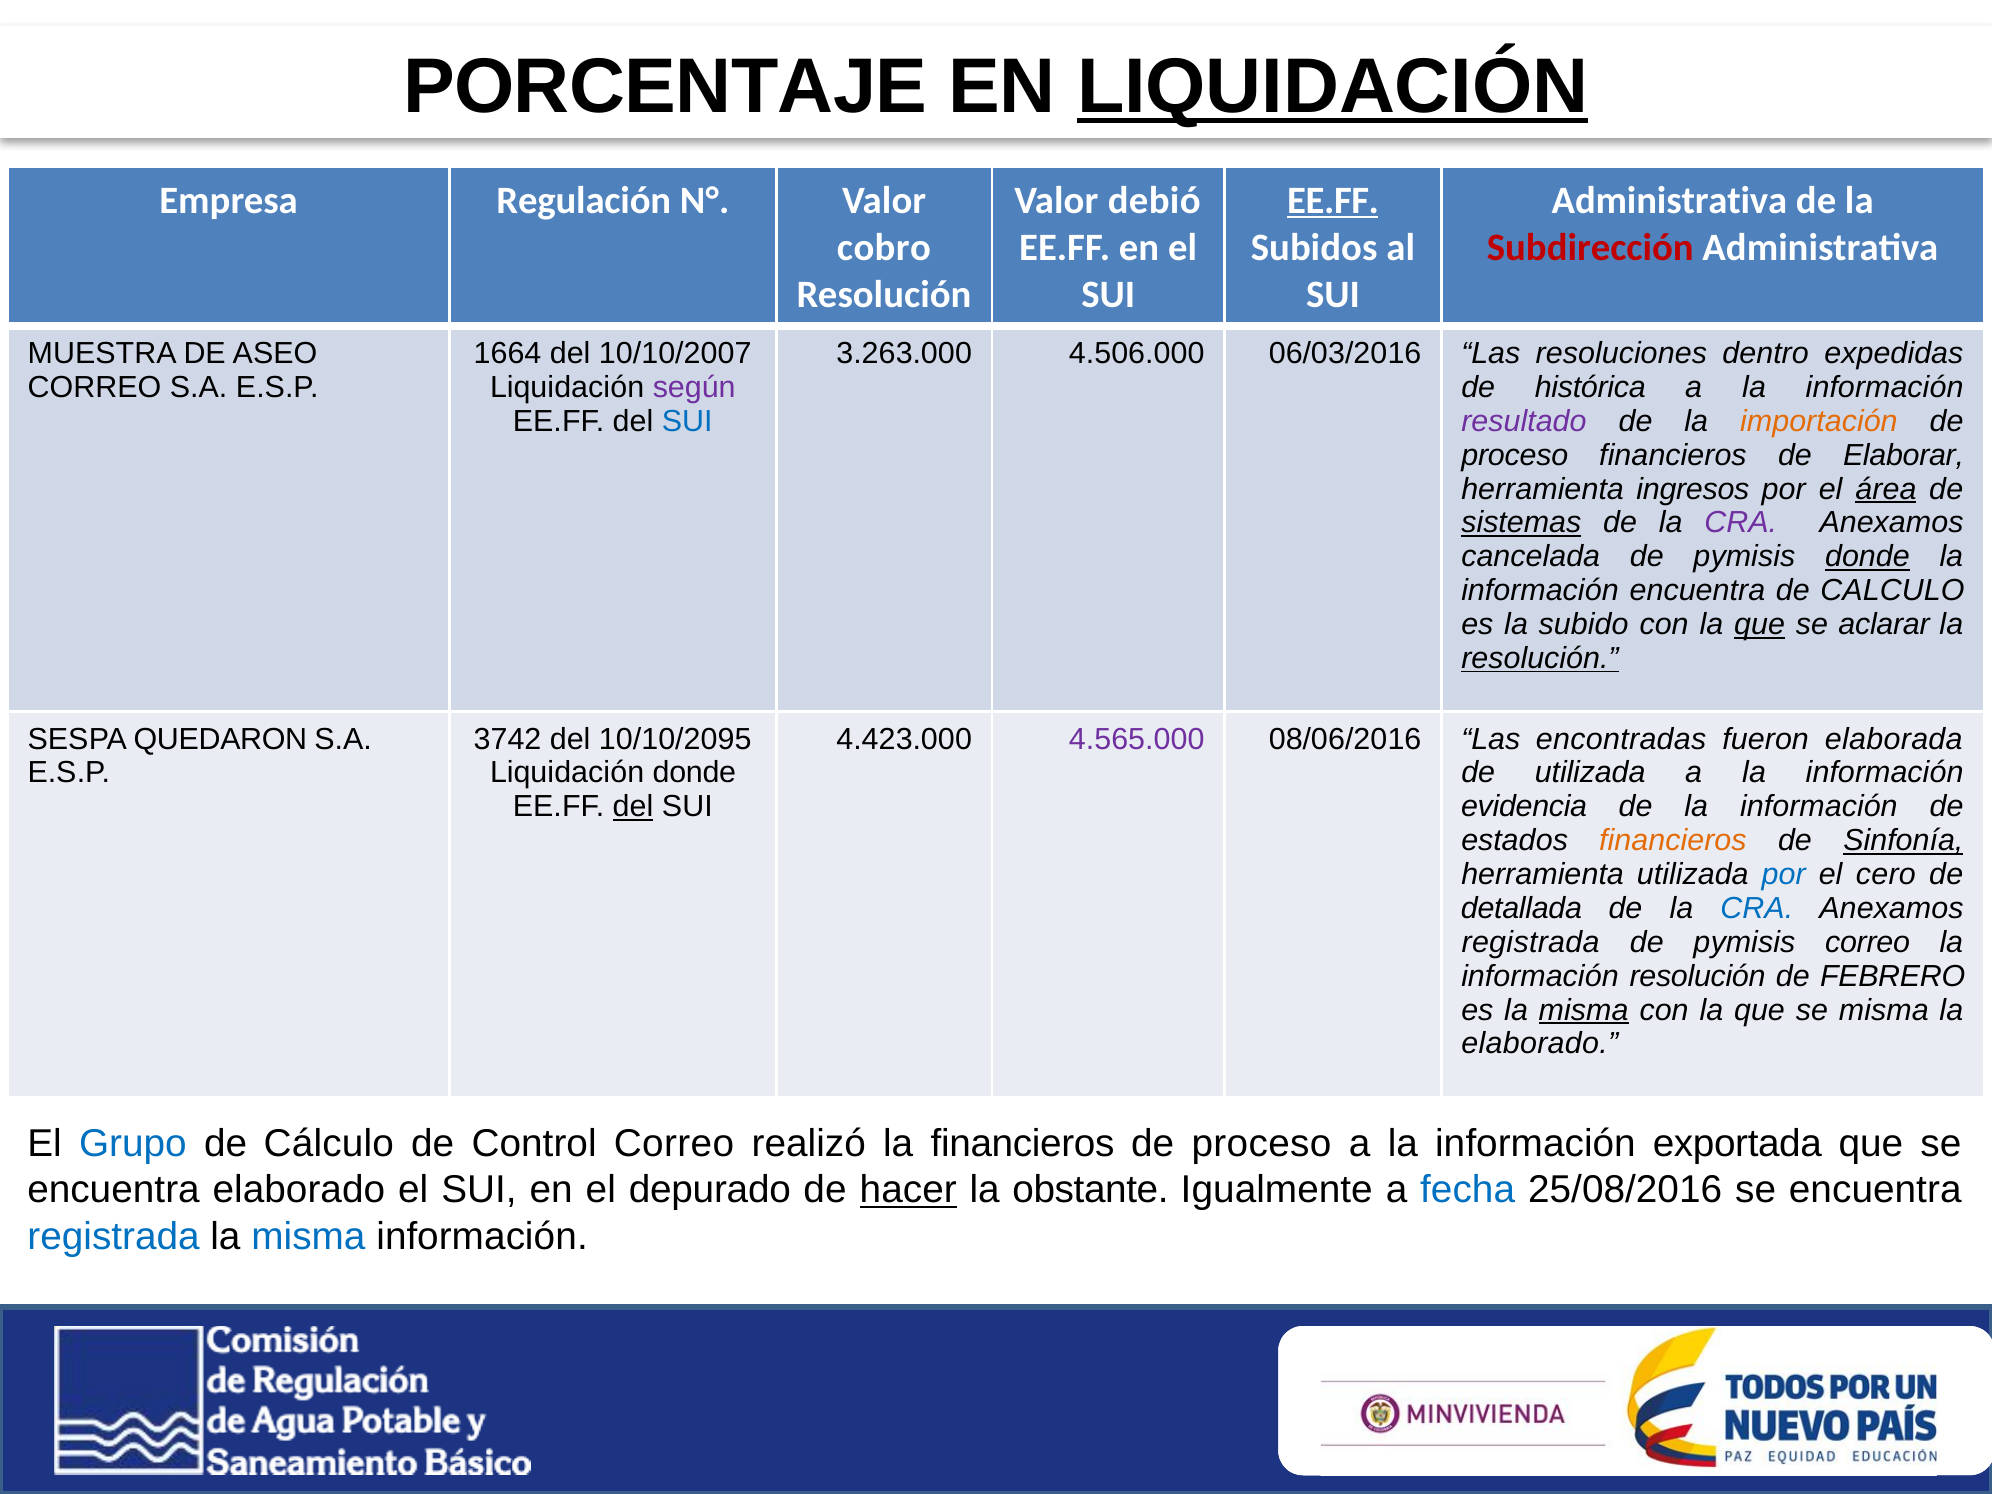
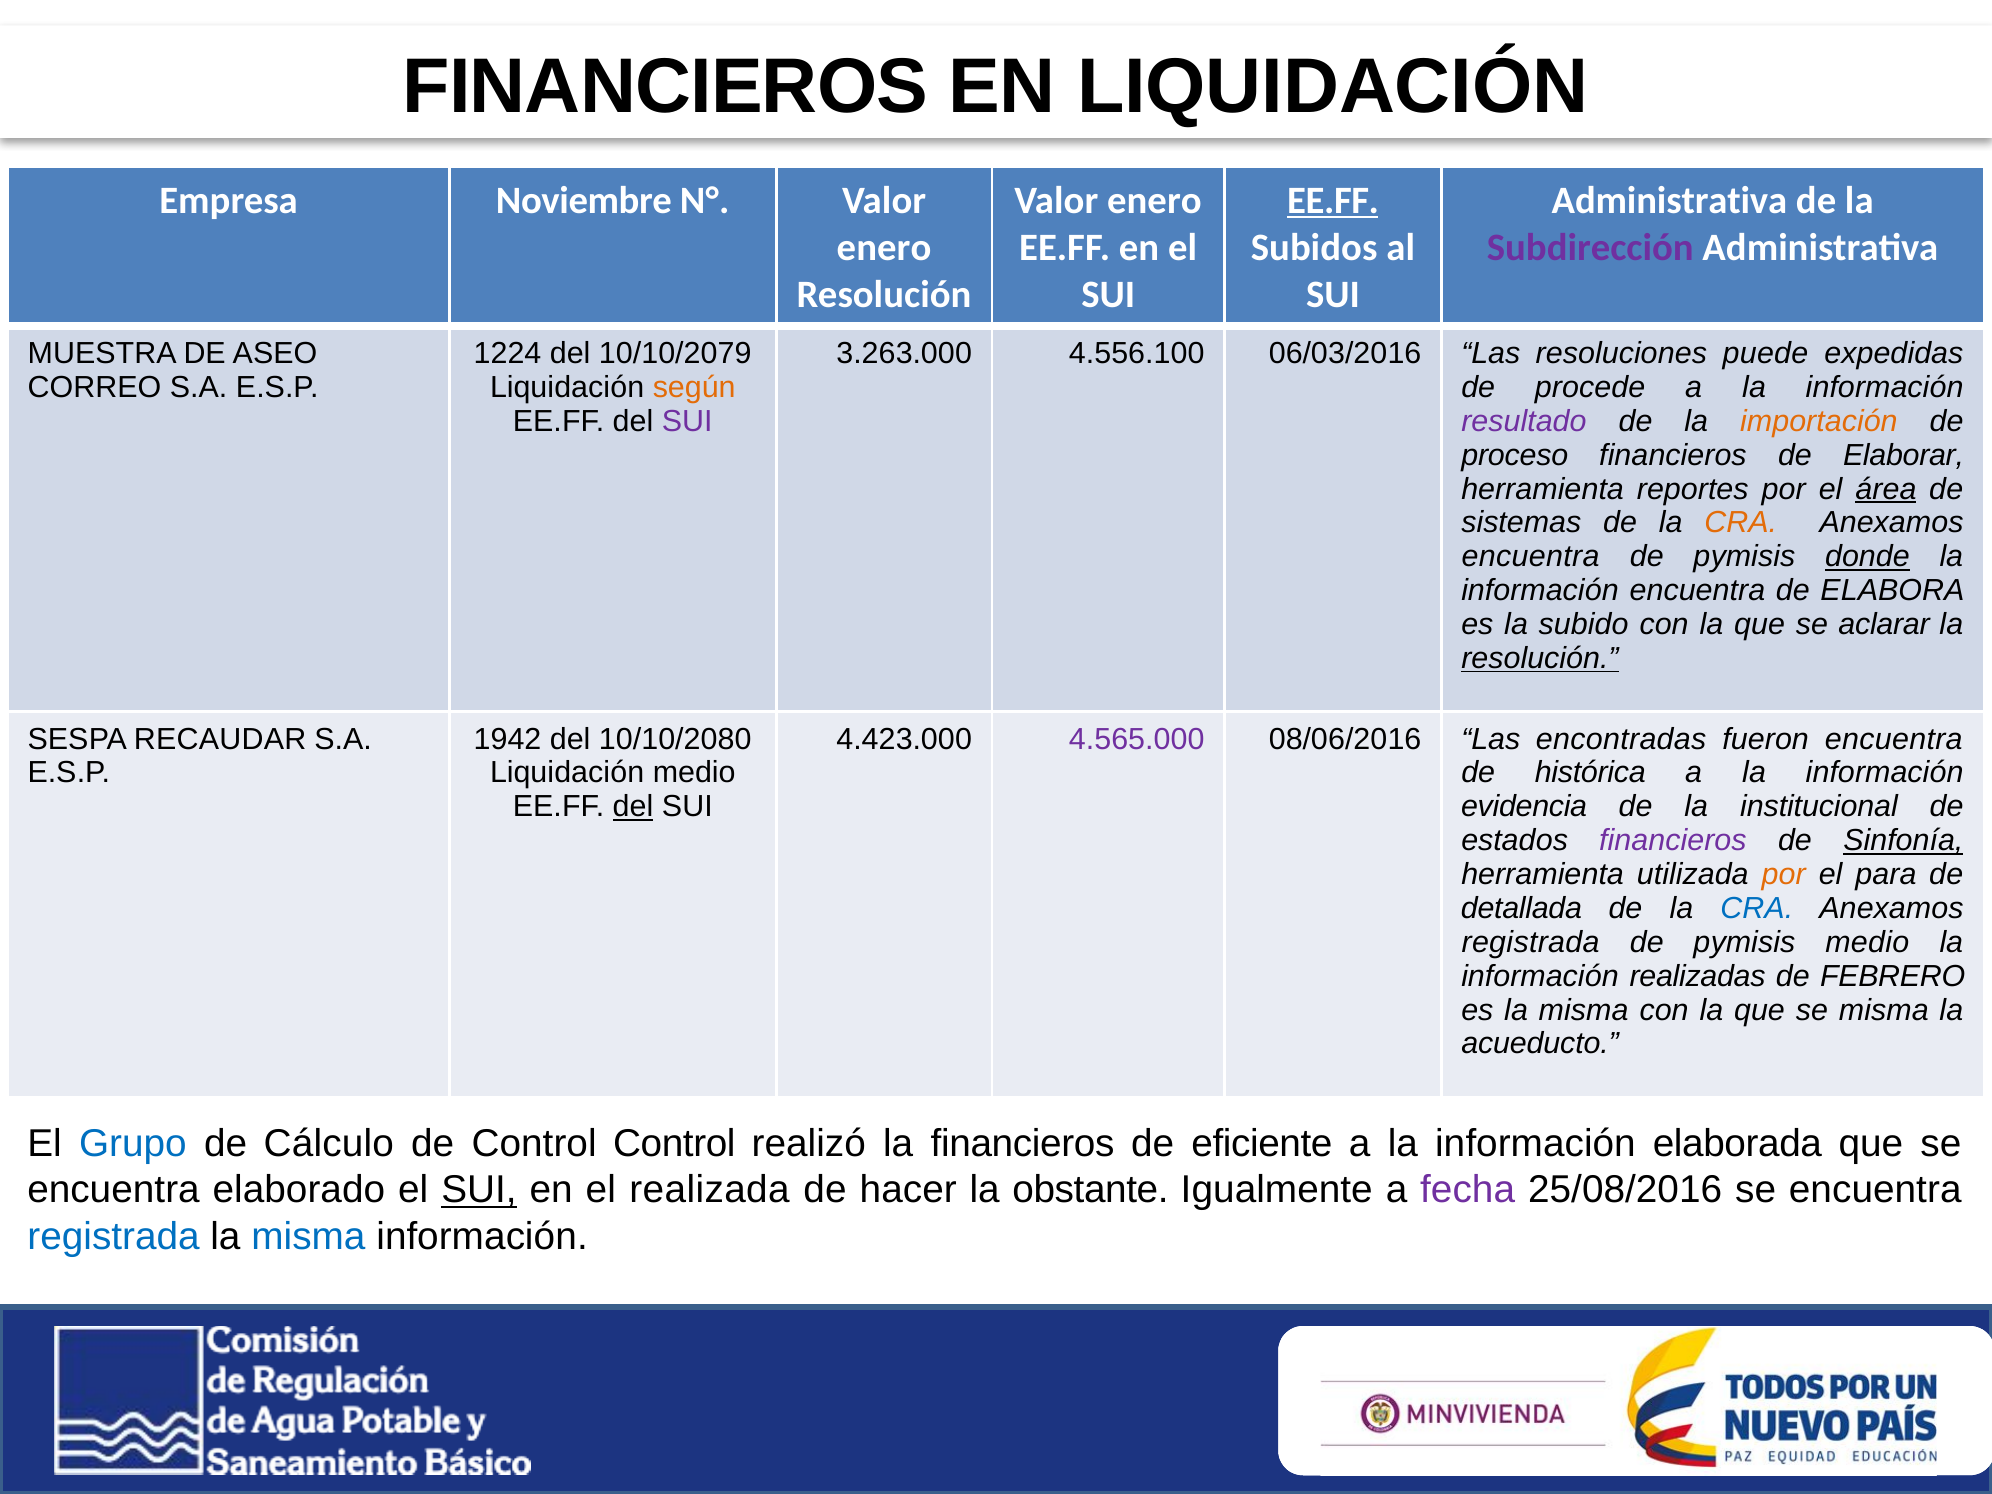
PORCENTAJE: PORCENTAJE -> FINANCIEROS (665, 87)
LIQUIDACIÓN underline: present -> none (1333, 87)
Regulación: Regulación -> Noviembre (584, 201)
debió: debió -> enero (1154, 201)
cobro: cobro -> enero (884, 248)
Subdirección colour: red -> purple (1590, 248)
1664: 1664 -> 1224 (508, 354)
10/10/2007: 10/10/2007 -> 10/10/2079 (675, 354)
4.506.000: 4.506.000 -> 4.556.100 (1137, 354)
dentro: dentro -> puede (1765, 354)
según colour: purple -> orange (694, 387)
histórica: histórica -> procede (1590, 387)
SUI colour: blue -> purple (687, 421)
ingresos: ingresos -> reportes (1693, 489)
sistemas underline: present -> none (1521, 523)
CRA colour: purple -> orange (1741, 523)
cancelada: cancelada -> encuentra (1531, 557)
CALCULO: CALCULO -> ELABORA (1892, 591)
que underline: present -> none (1760, 625)
QUEDARON: QUEDARON -> RECAUDAR (220, 739)
3742: 3742 -> 1942 (508, 739)
10/10/2095: 10/10/2095 -> 10/10/2080 (675, 739)
fueron elaborada: elaborada -> encuentra (1894, 739)
Liquidación donde: donde -> medio (694, 773)
de utilizada: utilizada -> histórica (1590, 773)
de la información: información -> institucional (1819, 807)
financieros colour: orange -> purple (1673, 841)
por colour: blue -> orange (1784, 875)
cero: cero -> para (1886, 875)
pymisis correo: correo -> medio (1867, 942)
información resolución: resolución -> realizadas (1698, 976)
misma underline: present -> none (1584, 1010)
elaborado: elaborado -> acueducto (1540, 1044)
Control Correo: Correo -> Control (674, 1144)
proceso: proceso -> eficiente (1262, 1144)
exportada: exportada -> elaborada (1737, 1144)
SUI underline: none -> present (479, 1190)
depurado: depurado -> realizada (710, 1190)
hacer underline: present -> none (908, 1190)
fecha colour: blue -> purple (1468, 1190)
